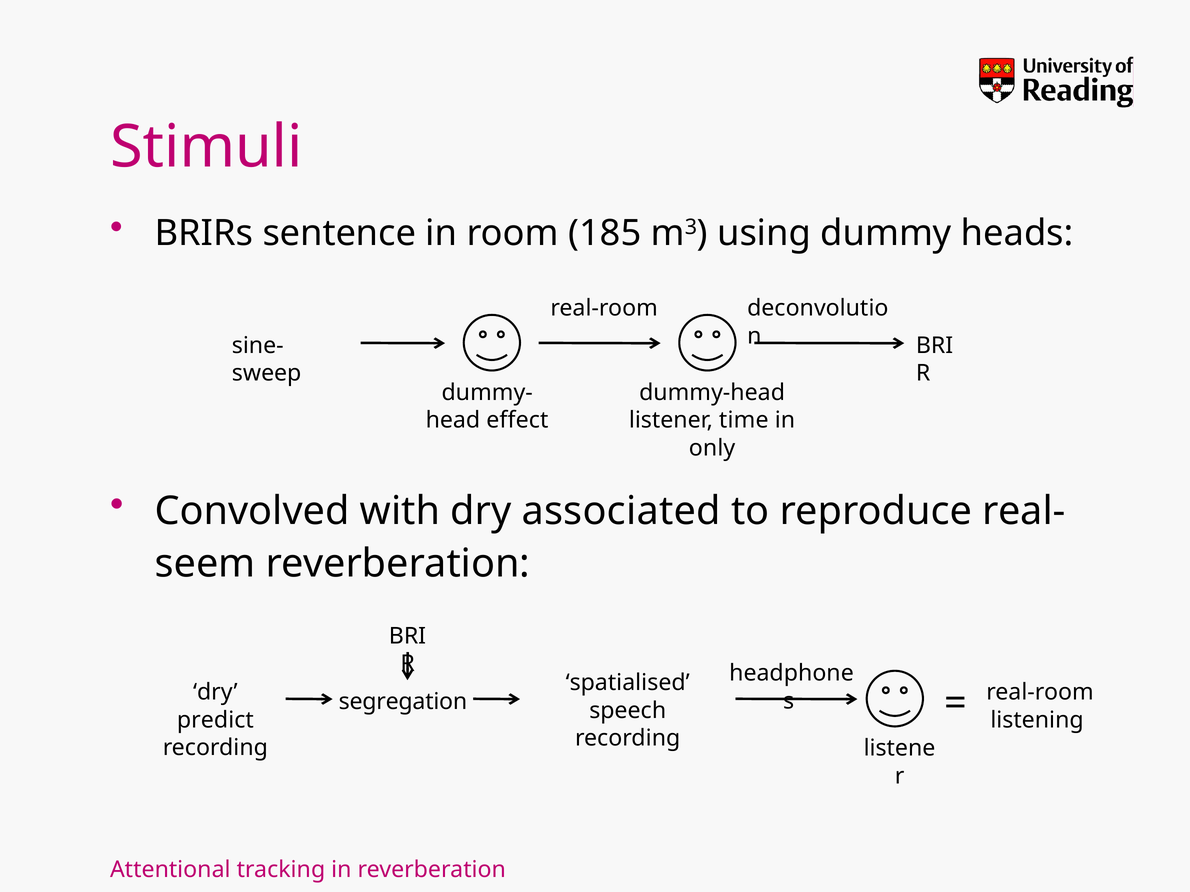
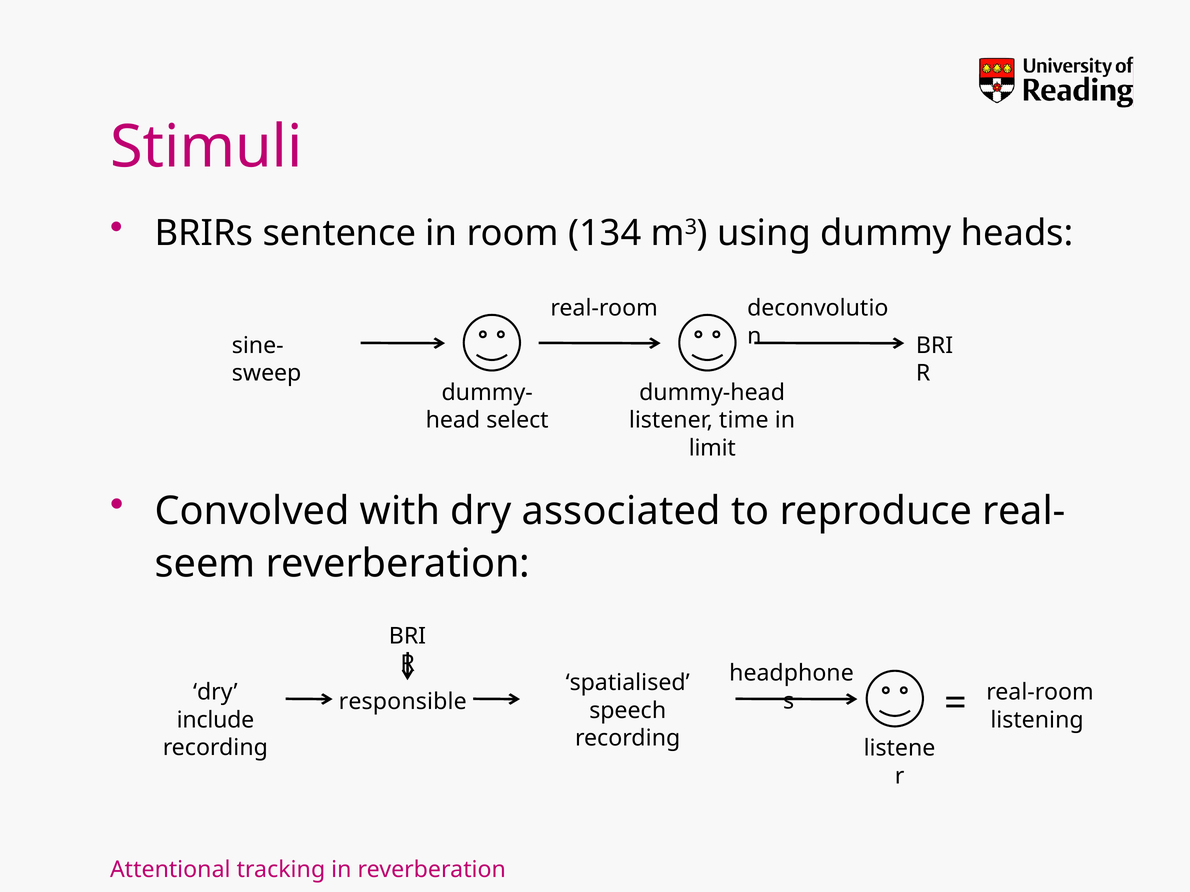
185: 185 -> 134 (605, 234)
effect: effect -> select (517, 420)
only: only -> limit (712, 448)
segregation: segregation -> responsible (403, 702)
predict: predict -> include (216, 720)
